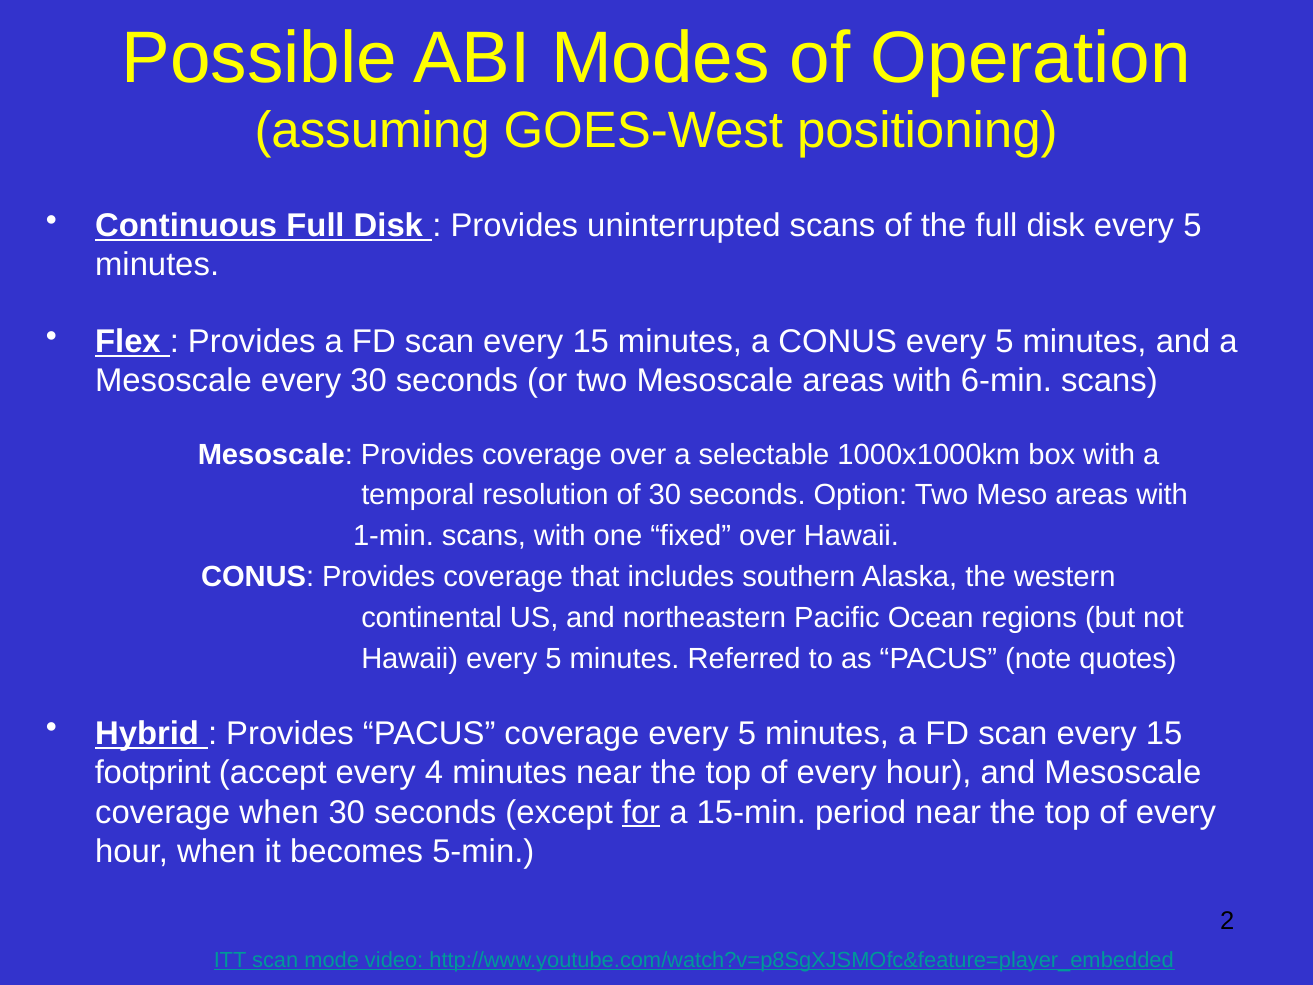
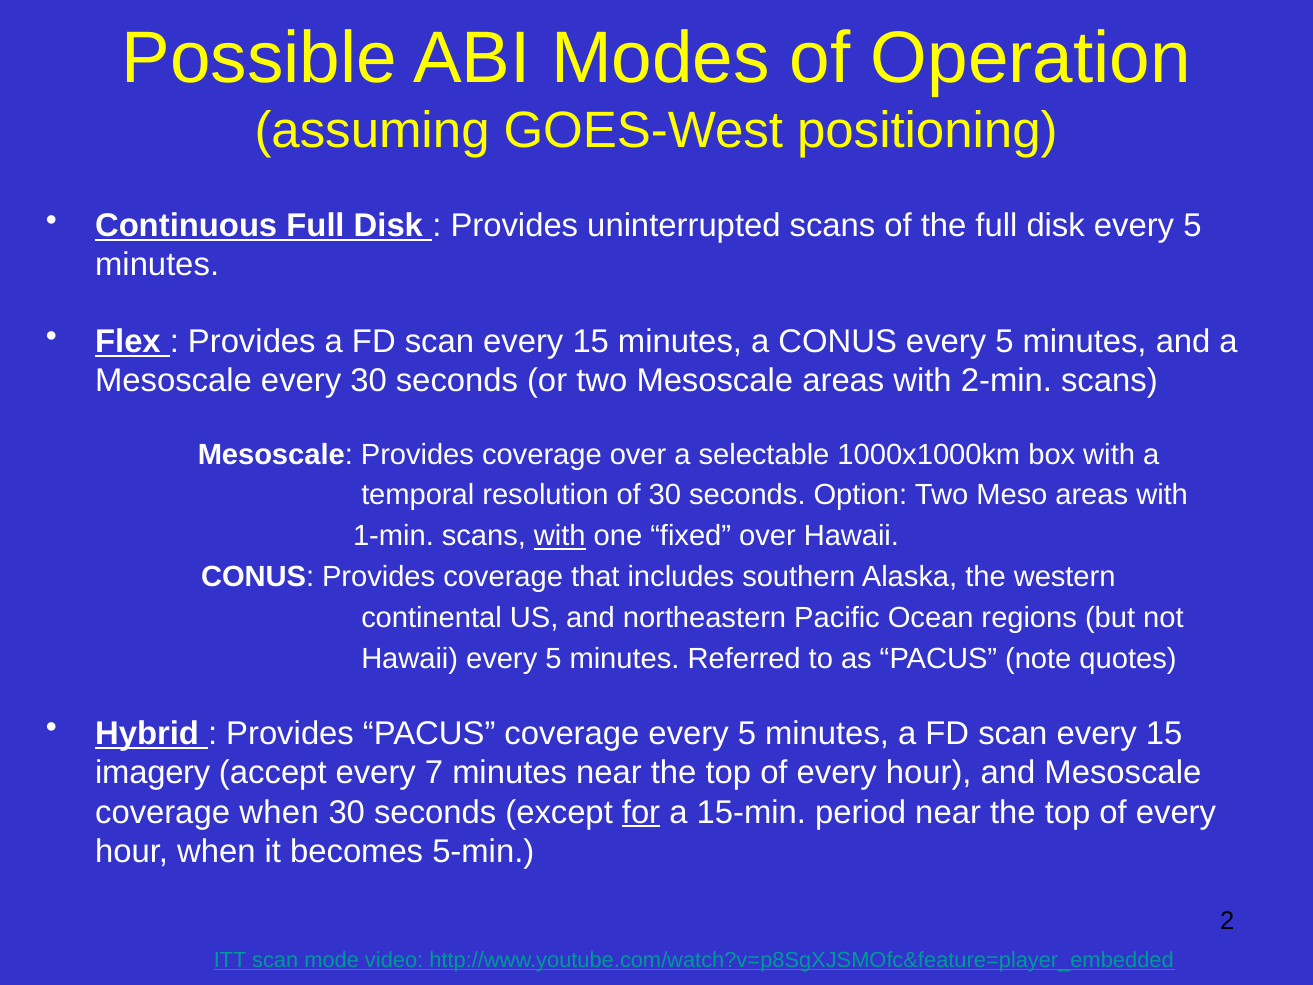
6-min: 6-min -> 2-min (1007, 381)
with underline: none -> present (560, 536)
footprint: footprint -> imagery (153, 773)
4: 4 -> 7 (434, 773)
